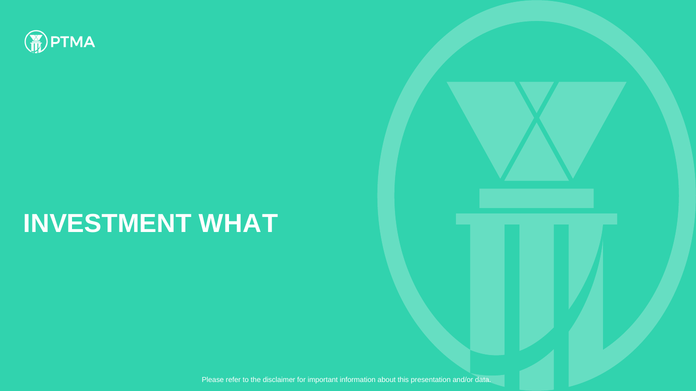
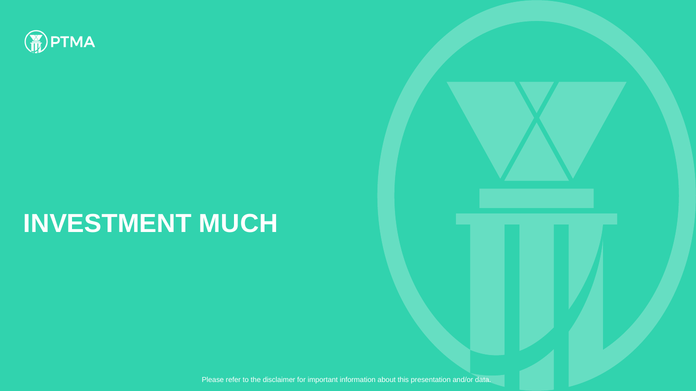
WHAT: WHAT -> MUCH (238, 224)
